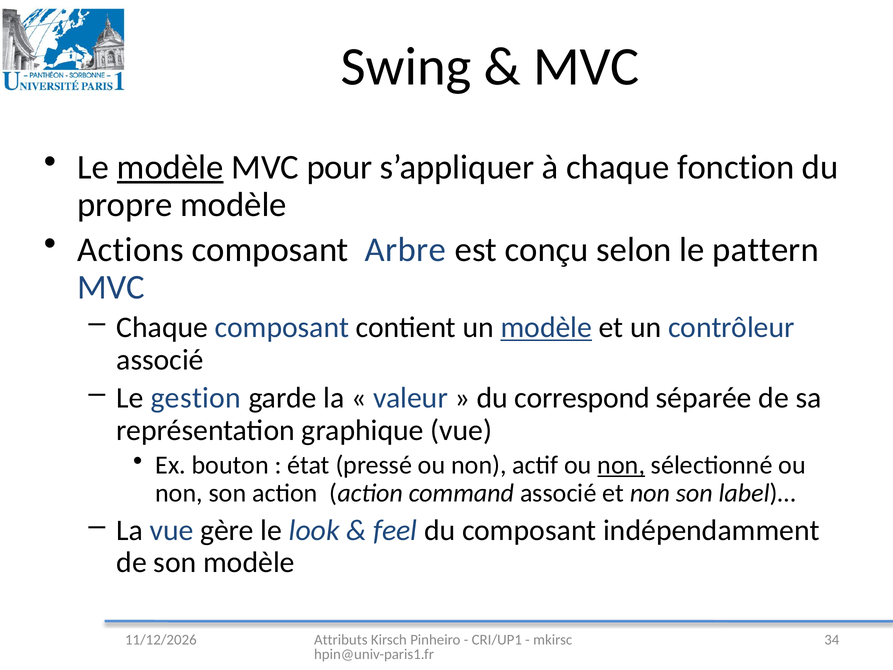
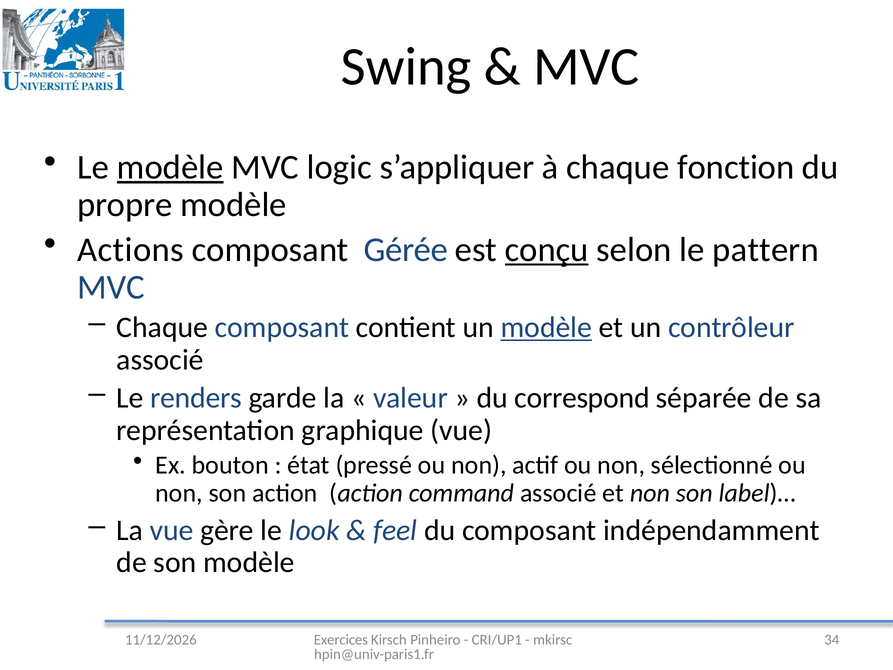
pour: pour -> logic (339, 167)
Arbre: Arbre -> Gérée (406, 249)
conçu underline: none -> present (547, 249)
gestion: gestion -> renders (196, 398)
non underline: present -> none (621, 465)
Attributs: Attributs -> Exercices (341, 639)
